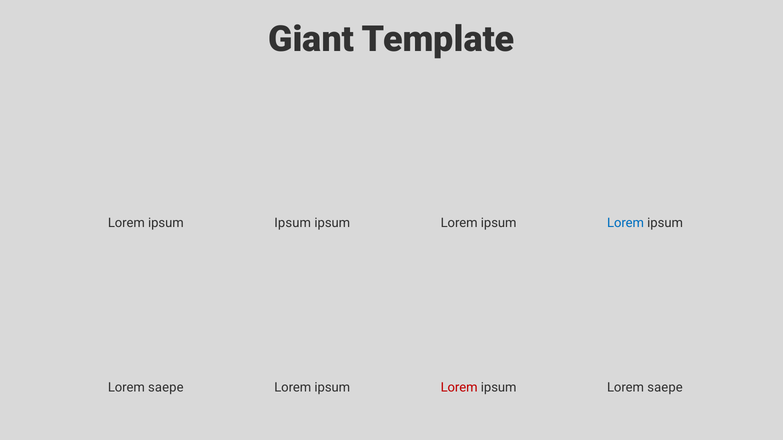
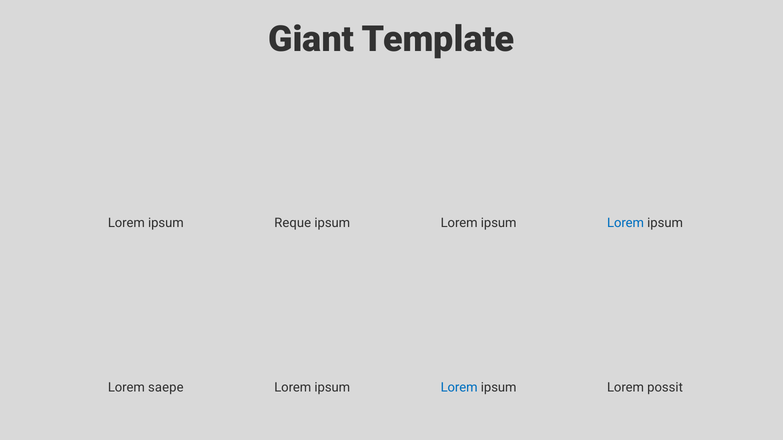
Lorem ipsum Ipsum: Ipsum -> Reque (293, 223)
Lorem colour: red -> blue (459, 388)
saepe: saepe -> possit (665, 388)
